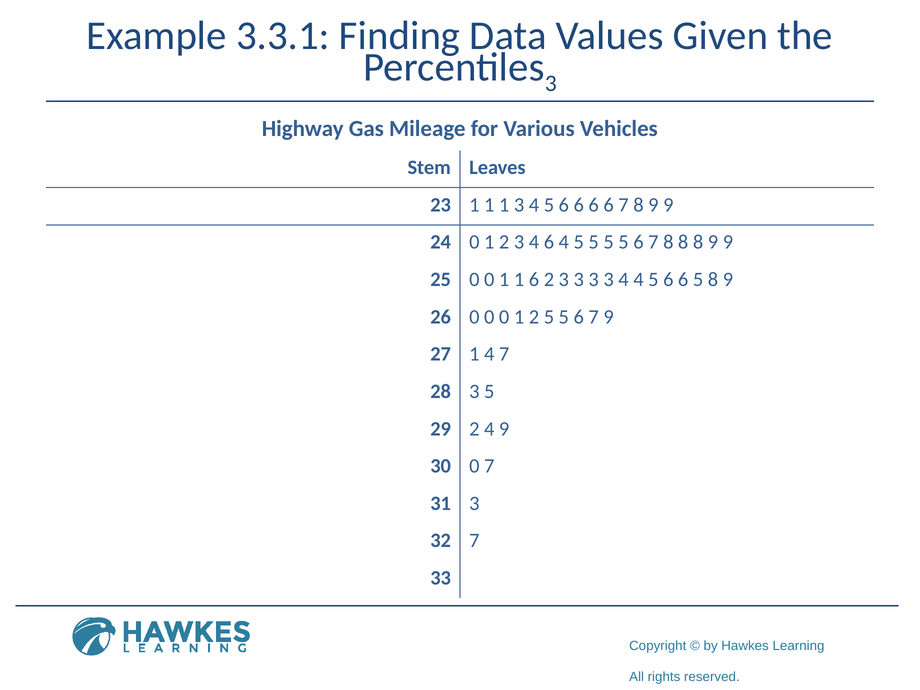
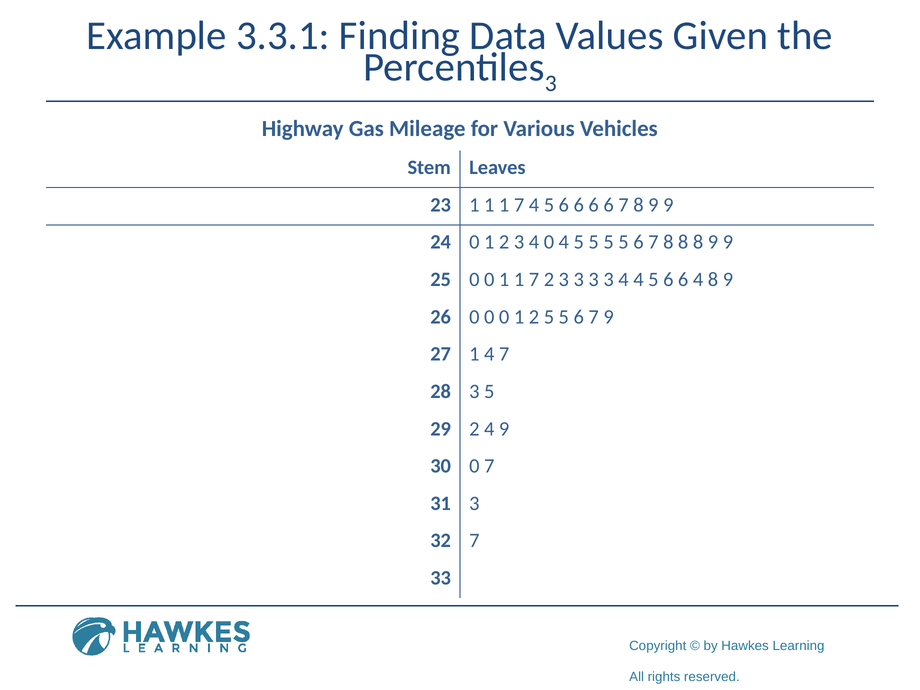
1 1 1 3: 3 -> 7 (519, 205)
4 6: 6 -> 0 (549, 242)
0 1 1 6: 6 -> 7 (534, 280)
6 5: 5 -> 4 (698, 280)
